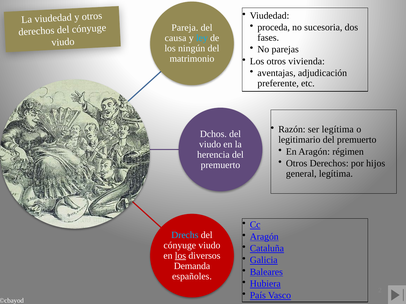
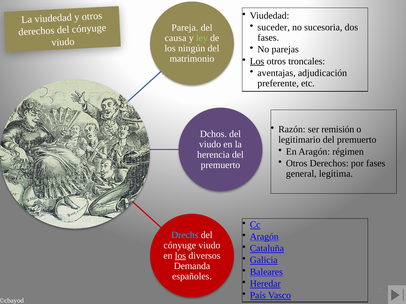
proceda: proceda -> suceder (274, 27)
ley colour: light blue -> light green (202, 38)
Los underline: none -> present (257, 61)
vivienda: vivienda -> troncales (307, 61)
ser legítima: legítima -> remisión (338, 130)
por hijos: hijos -> fases (376, 164)
Hubiera: Hubiera -> Heredar (265, 284)
